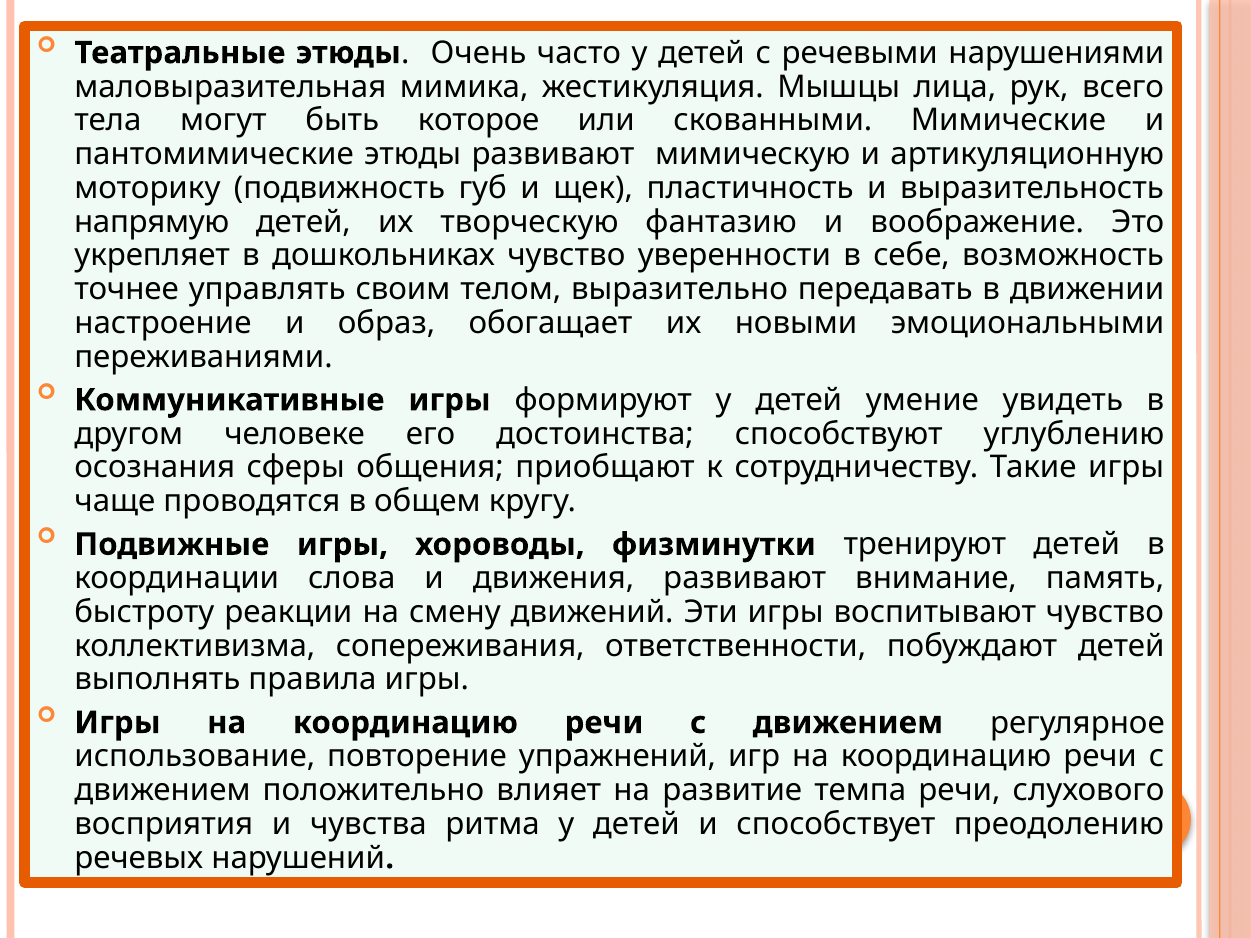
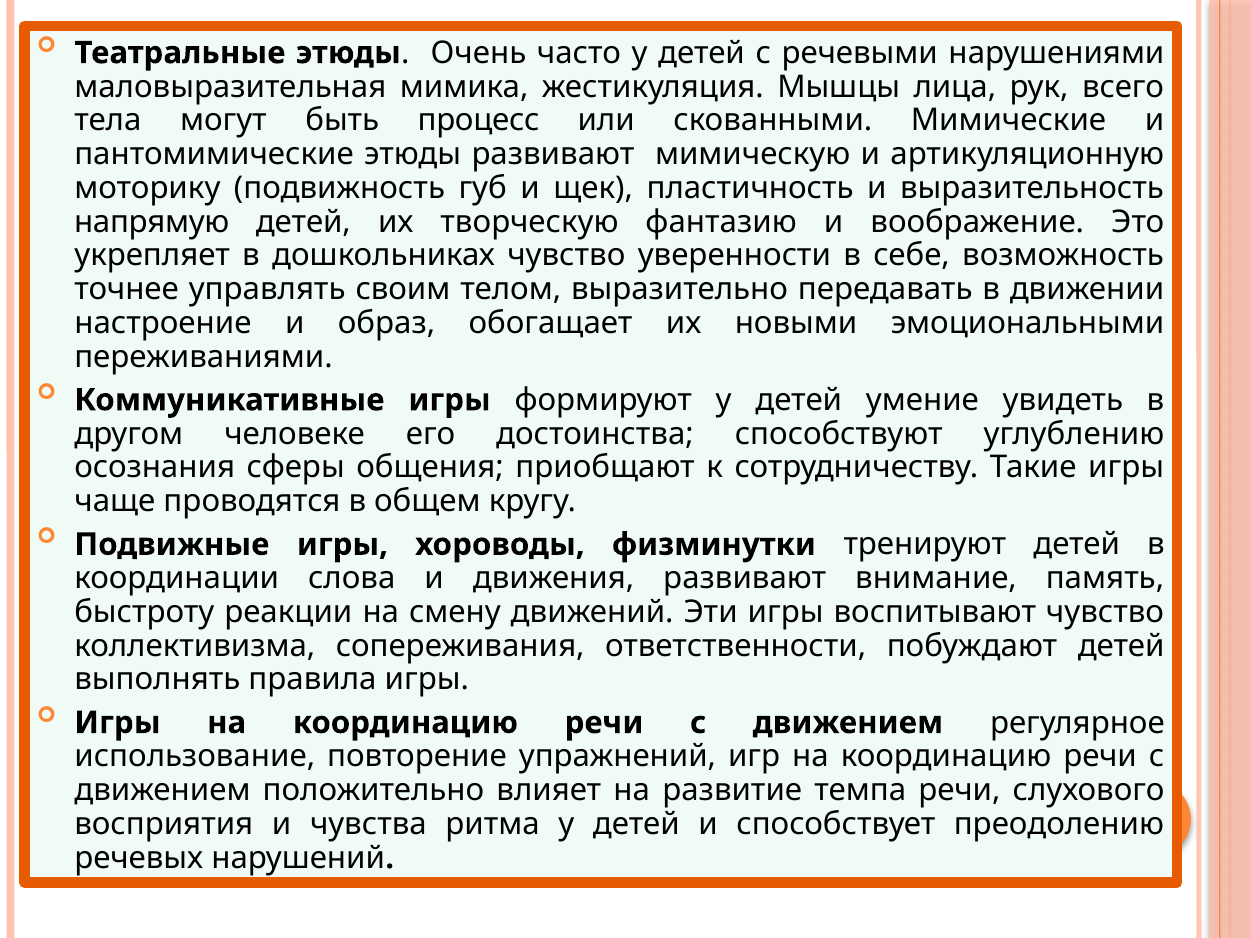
которое: которое -> процесс (479, 120)
